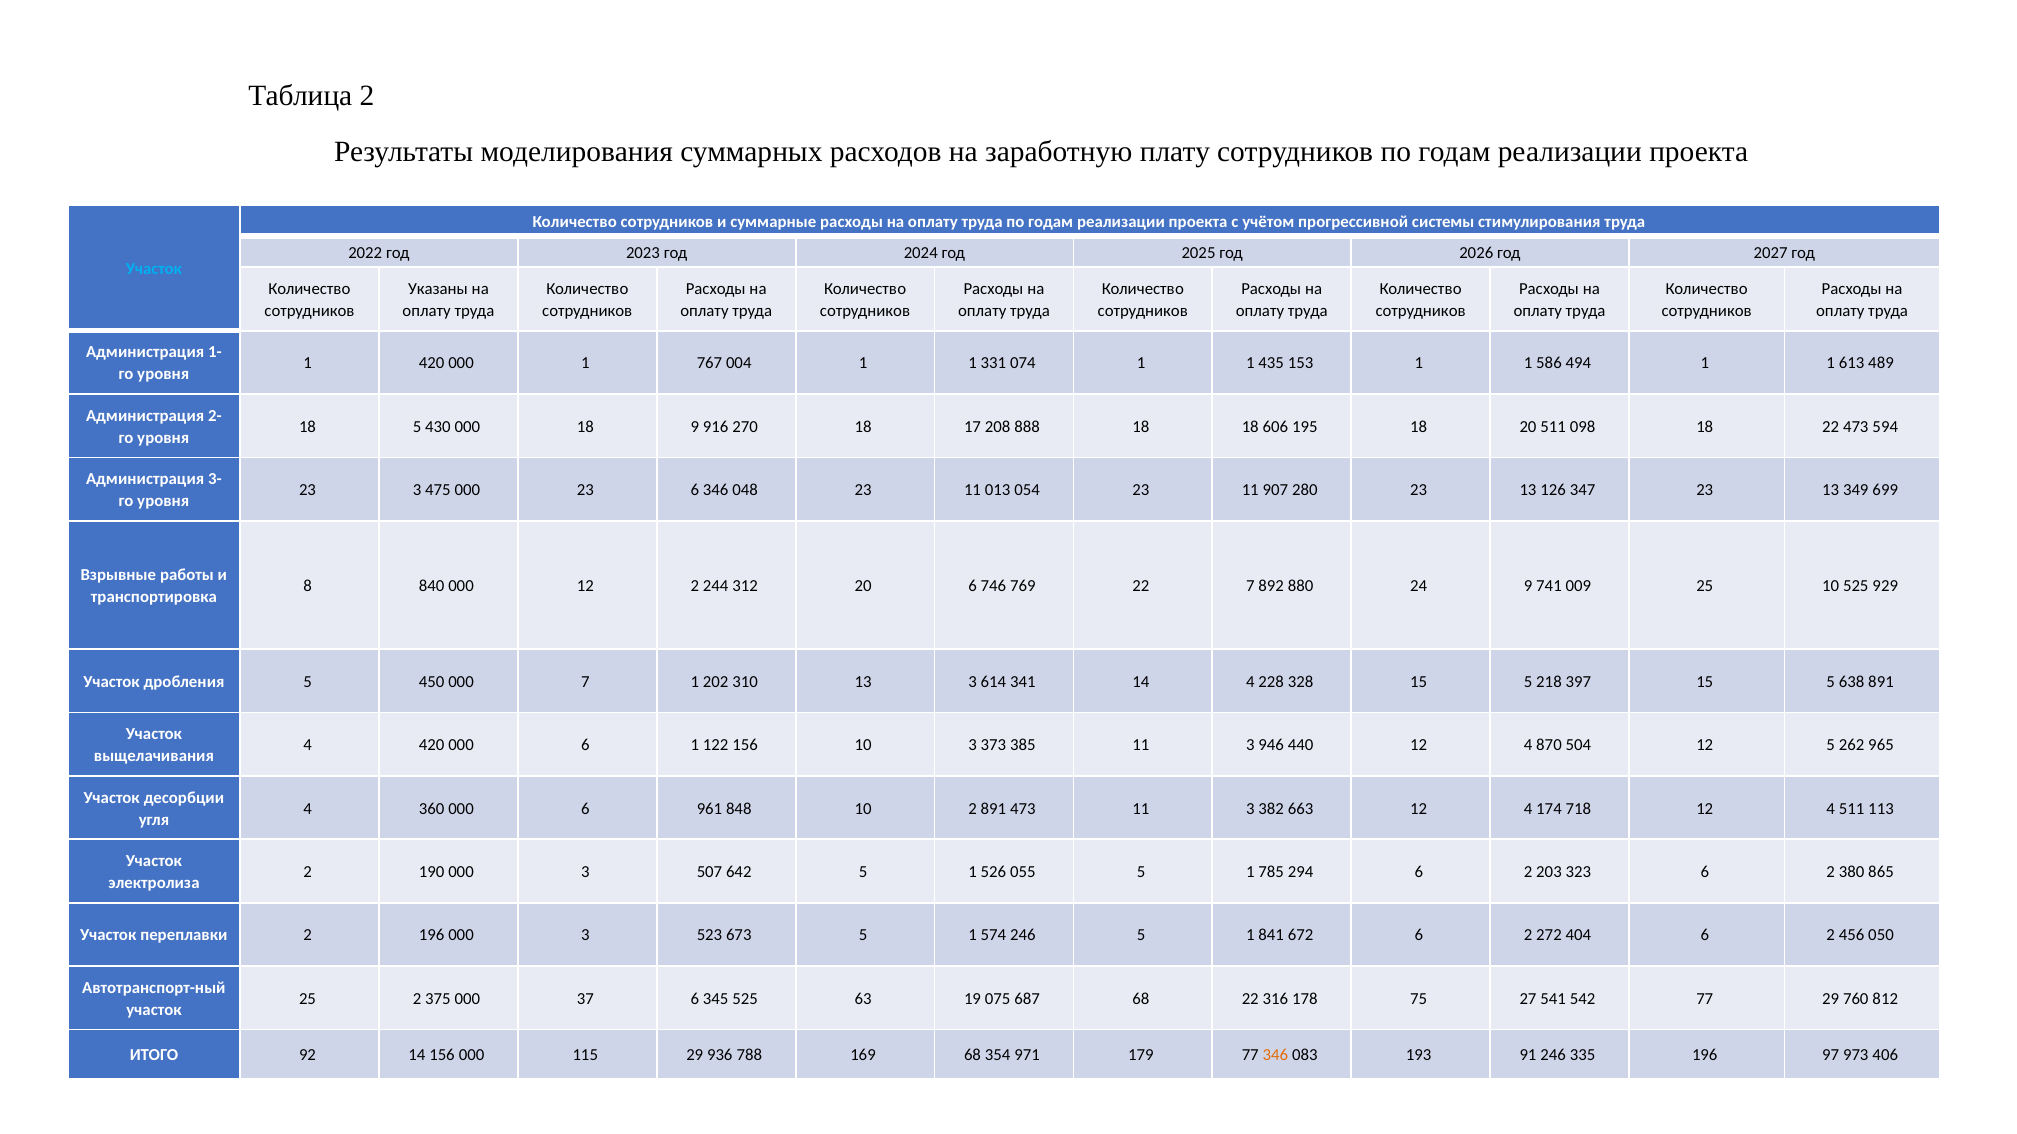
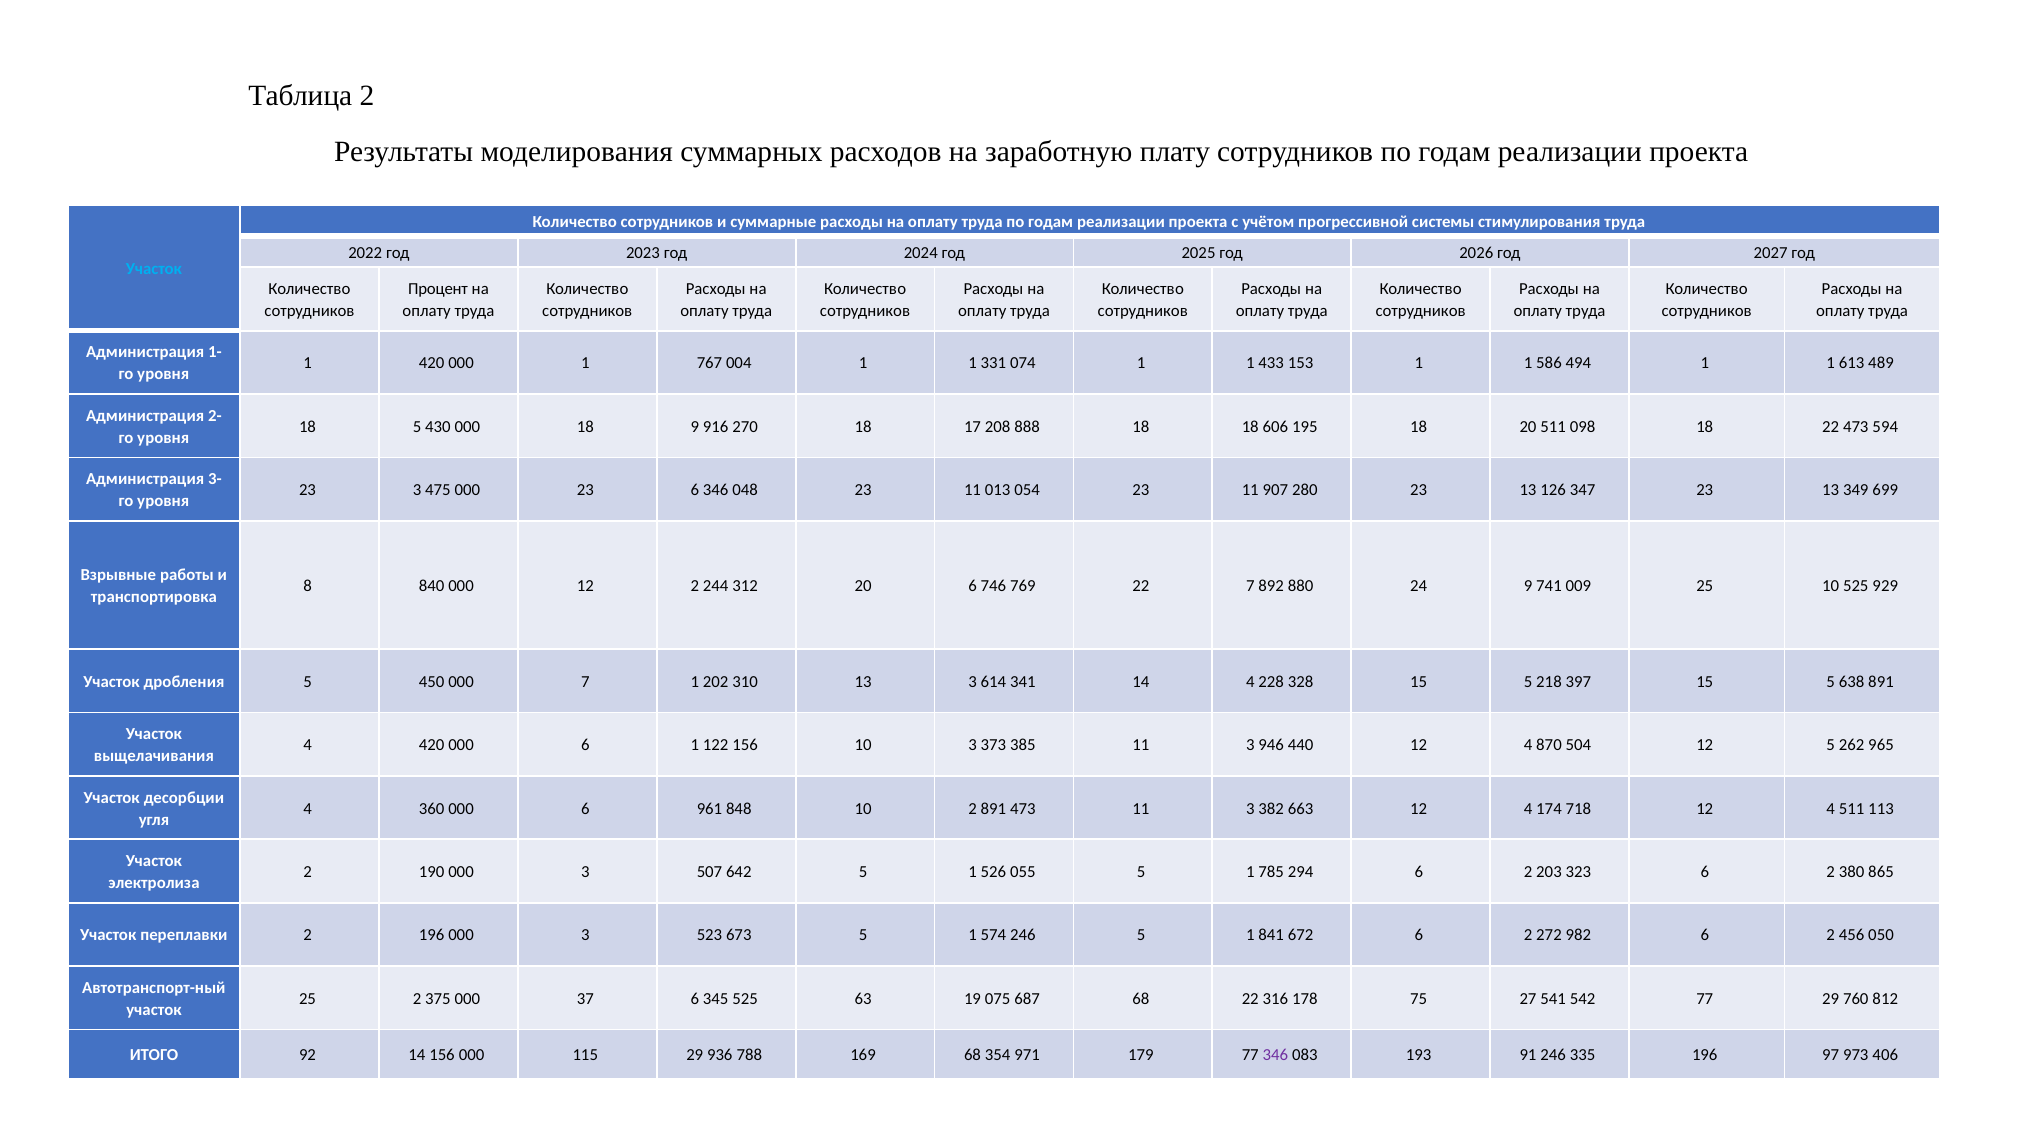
Указаны: Указаны -> Процент (438, 289)
435: 435 -> 433 (1271, 363)
404: 404 -> 982 (1578, 936)
346 colour: orange -> purple (1275, 1056)
